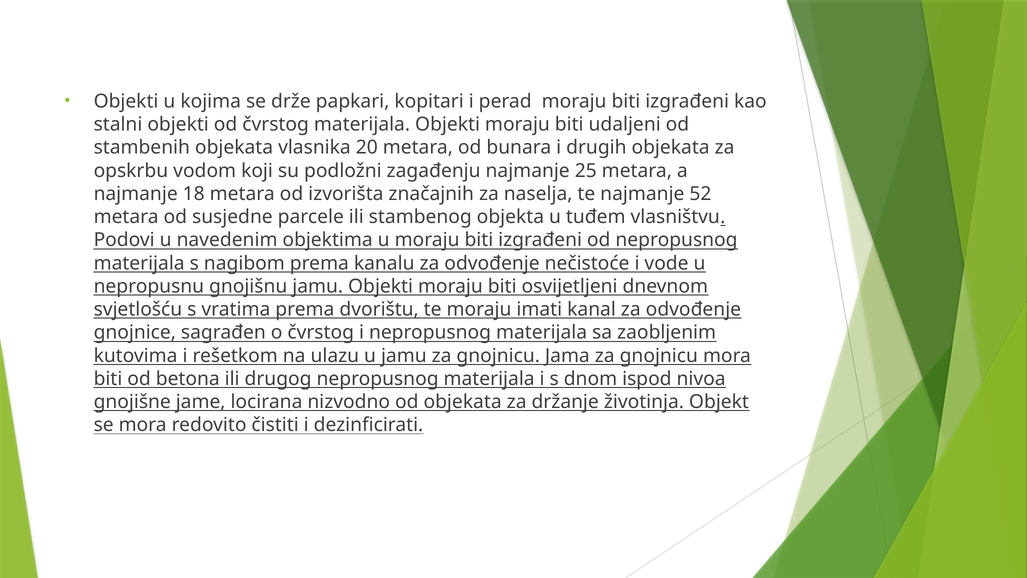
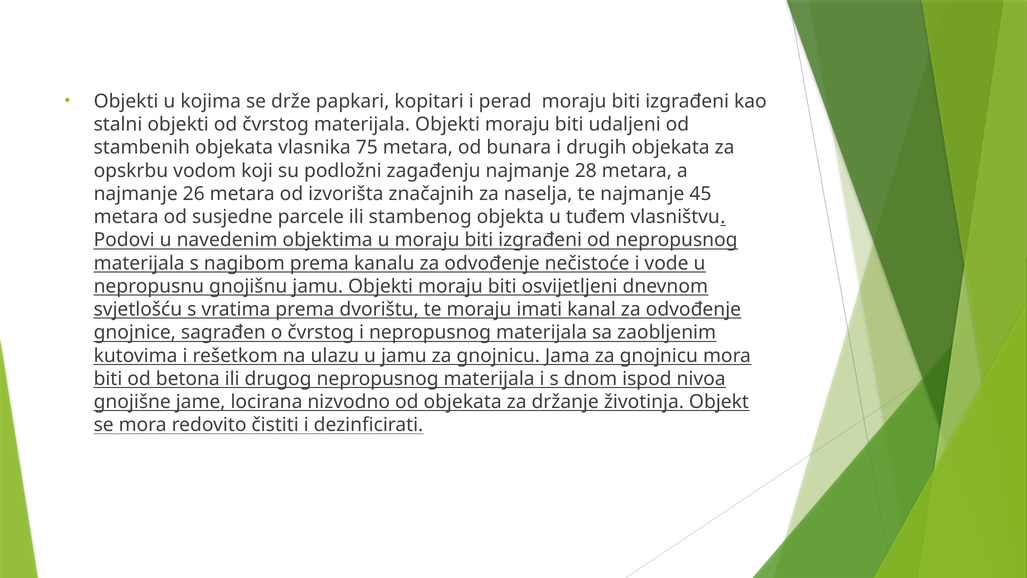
20: 20 -> 75 (367, 148)
25: 25 -> 28 (586, 171)
18: 18 -> 26 (194, 194)
52: 52 -> 45 (700, 194)
